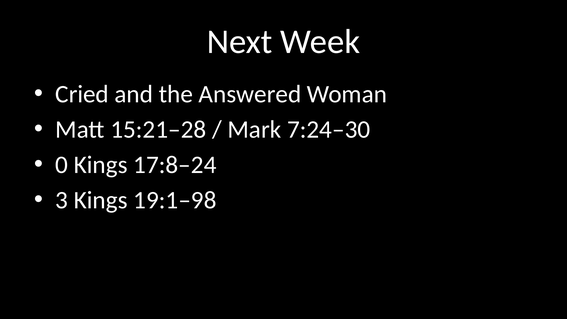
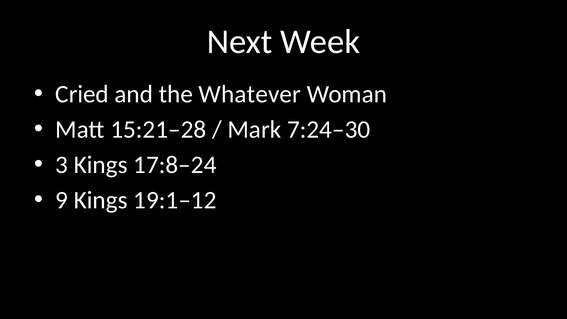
Answered: Answered -> Whatever (250, 94)
0: 0 -> 3 (62, 165)
3: 3 -> 9 (62, 200)
19:1–98: 19:1–98 -> 19:1–12 (175, 200)
